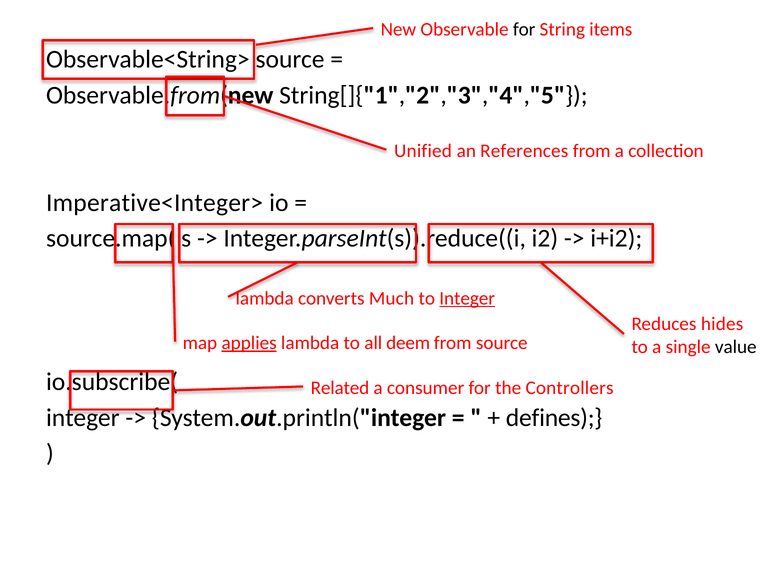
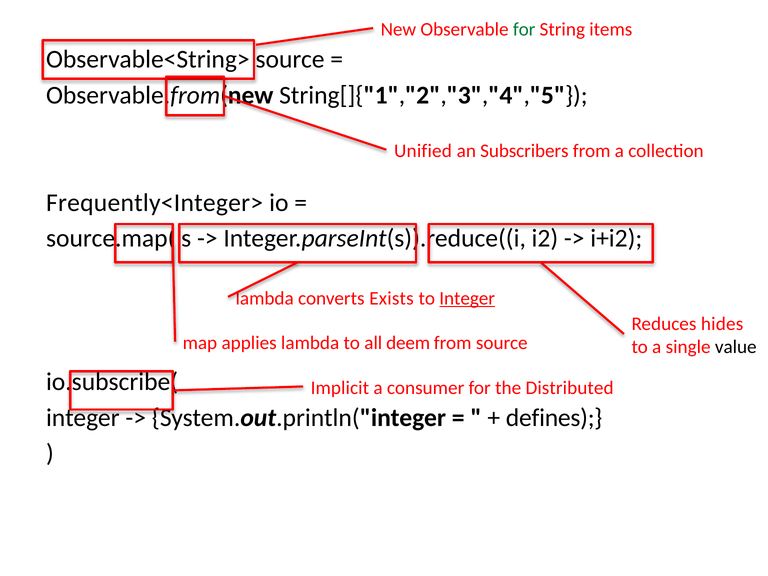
for colour: black -> green (524, 29)
References: References -> Subscribers (524, 151)
Imperative<Integer>: Imperative<Integer> -> Frequently<Integer> (155, 203)
Much: Much -> Exists (391, 298)
applies underline: present -> none (249, 343)
Related: Related -> Implicit (340, 388)
Controllers: Controllers -> Distributed (570, 388)
